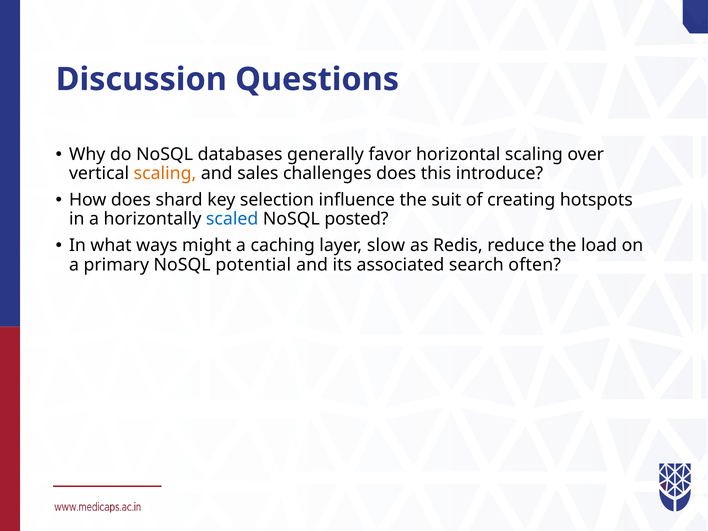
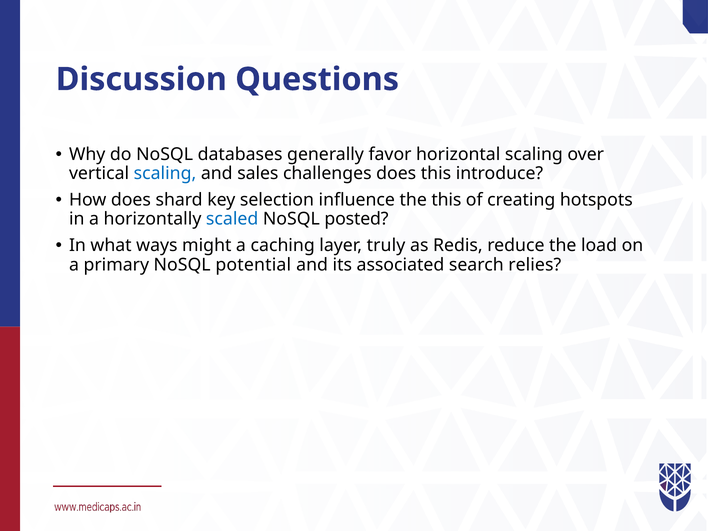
scaling colour: orange -> blue (165, 173)
the suit: suit -> this (446, 200)
slow: slow -> truly (386, 246)
often: often -> relies (535, 265)
